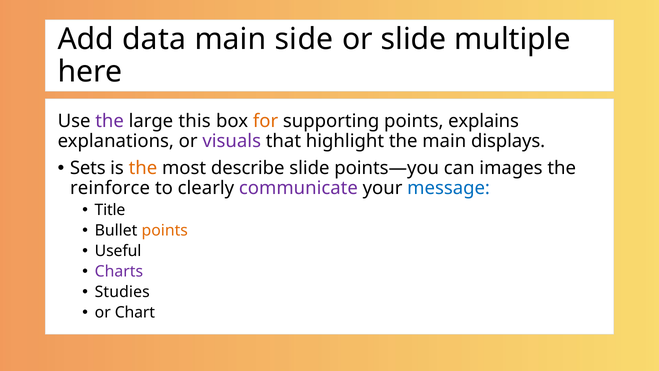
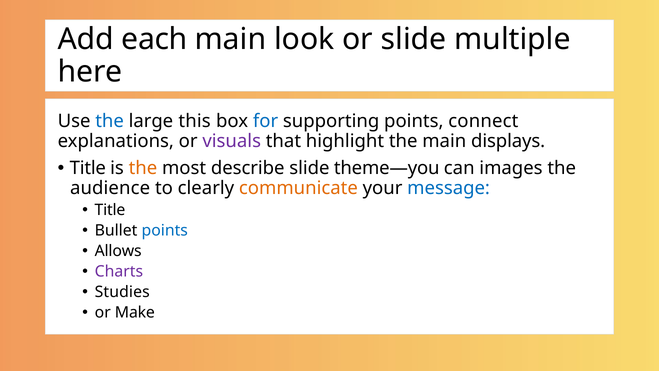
data: data -> each (154, 39)
side: side -> look (304, 39)
the colour: purple -> blue (110, 121)
for colour: orange -> blue (266, 121)
explains: explains -> connect (483, 121)
Sets: Sets -> Title (88, 168)
points—you: points—you -> theme—you (387, 168)
reinforce: reinforce -> audience (110, 188)
communicate colour: purple -> orange (298, 188)
points colour: orange -> blue (165, 230)
Useful: Useful -> Allows (118, 251)
Chart: Chart -> Make (135, 312)
